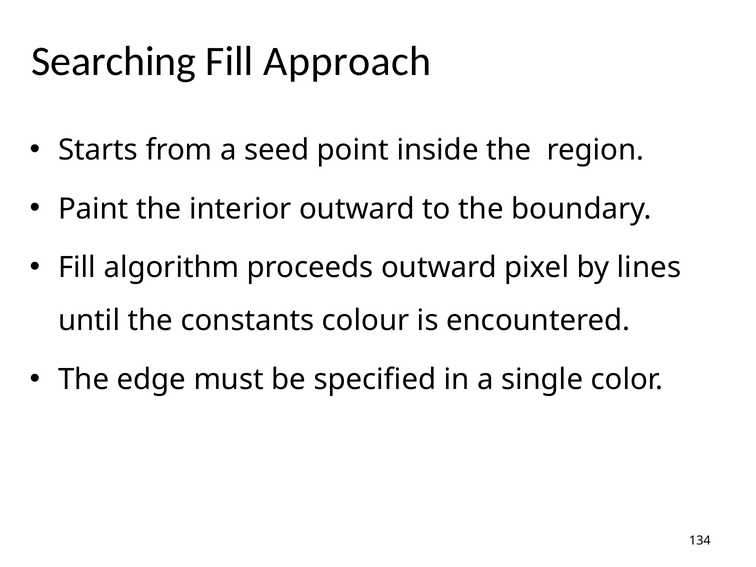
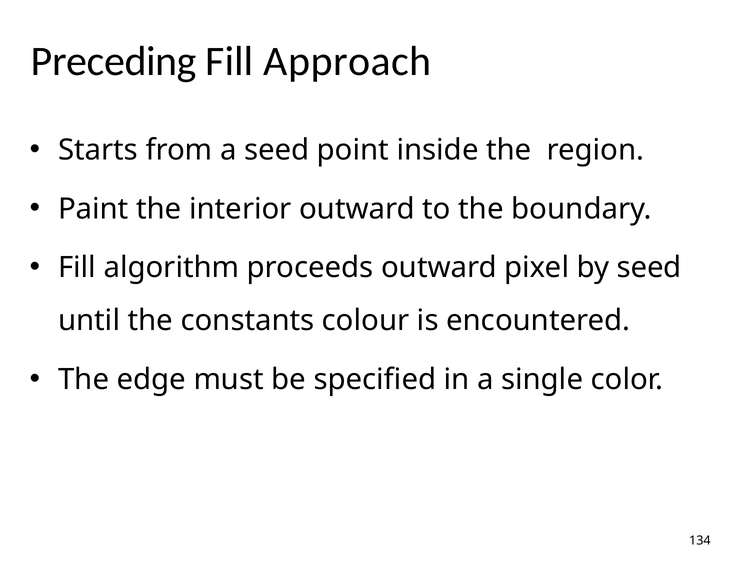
Searching: Searching -> Preceding (114, 61)
by lines: lines -> seed (649, 268)
